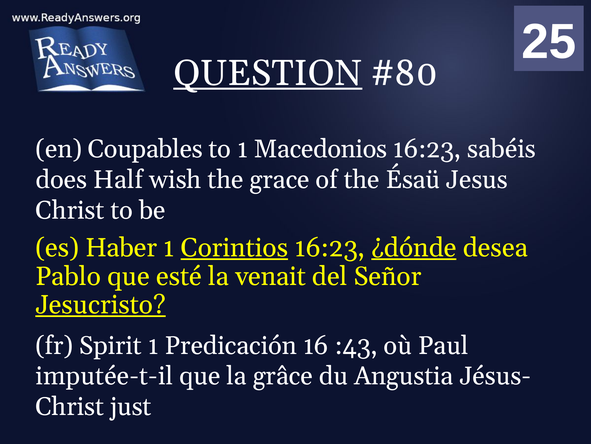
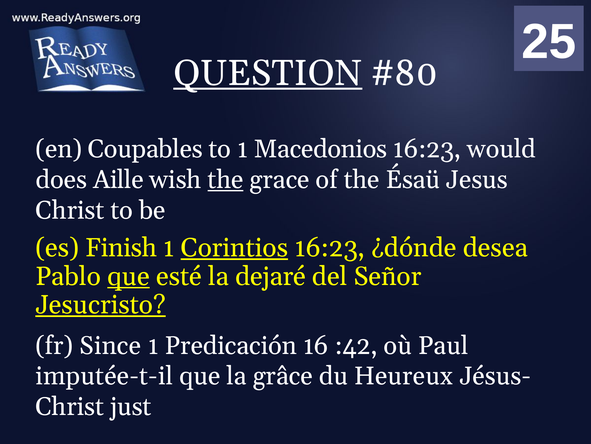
sabéis: sabéis -> would (502, 149)
Half: Half -> Aille (118, 179)
the underline: none -> present (226, 179)
Haber: Haber -> Finish (121, 248)
¿dónde underline: present -> none (414, 248)
que underline: none -> present (129, 276)
venait: venait -> dejaré (271, 276)
Spirit: Spirit -> Since (110, 345)
:43: :43 -> :42 (356, 345)
Angustia: Angustia -> Heureux (404, 376)
